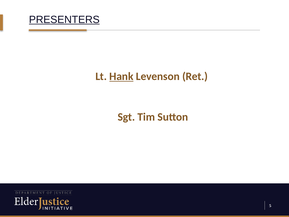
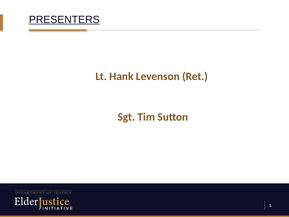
Hank underline: present -> none (121, 76)
